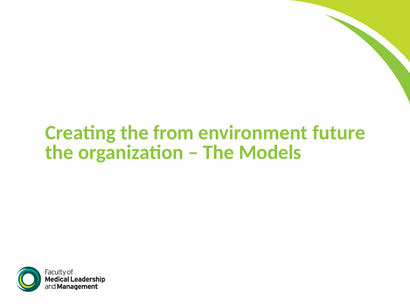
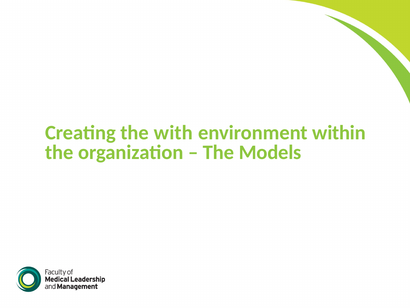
from: from -> with (173, 132)
future: future -> within (339, 132)
